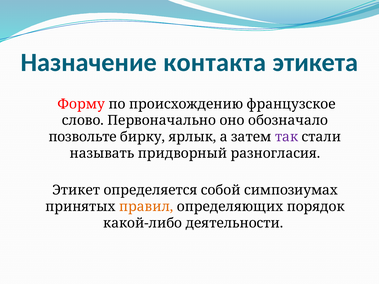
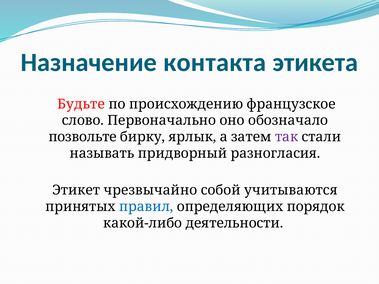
Форму: Форму -> Будьте (81, 104)
определяется: определяется -> чрезвычайно (150, 190)
симпозиумах: симпозиумах -> учитываются (291, 190)
правил colour: orange -> blue (146, 207)
